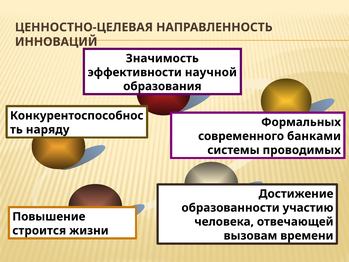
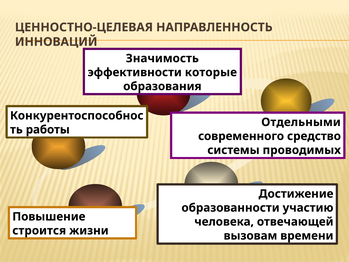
научной: научной -> которые (211, 72)
Формальных: Формальных -> Отдельными (301, 122)
наряду: наряду -> работы (48, 129)
банками: банками -> средство (314, 136)
